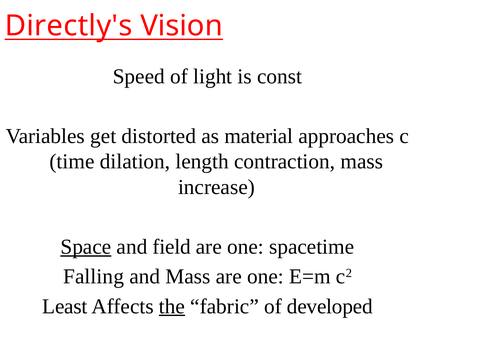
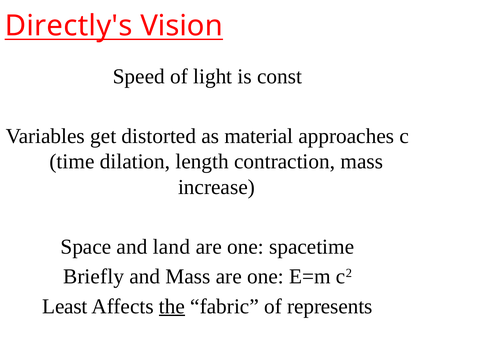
Space underline: present -> none (86, 247)
field: field -> land (172, 247)
Falling: Falling -> Briefly (94, 277)
developed: developed -> represents (330, 307)
